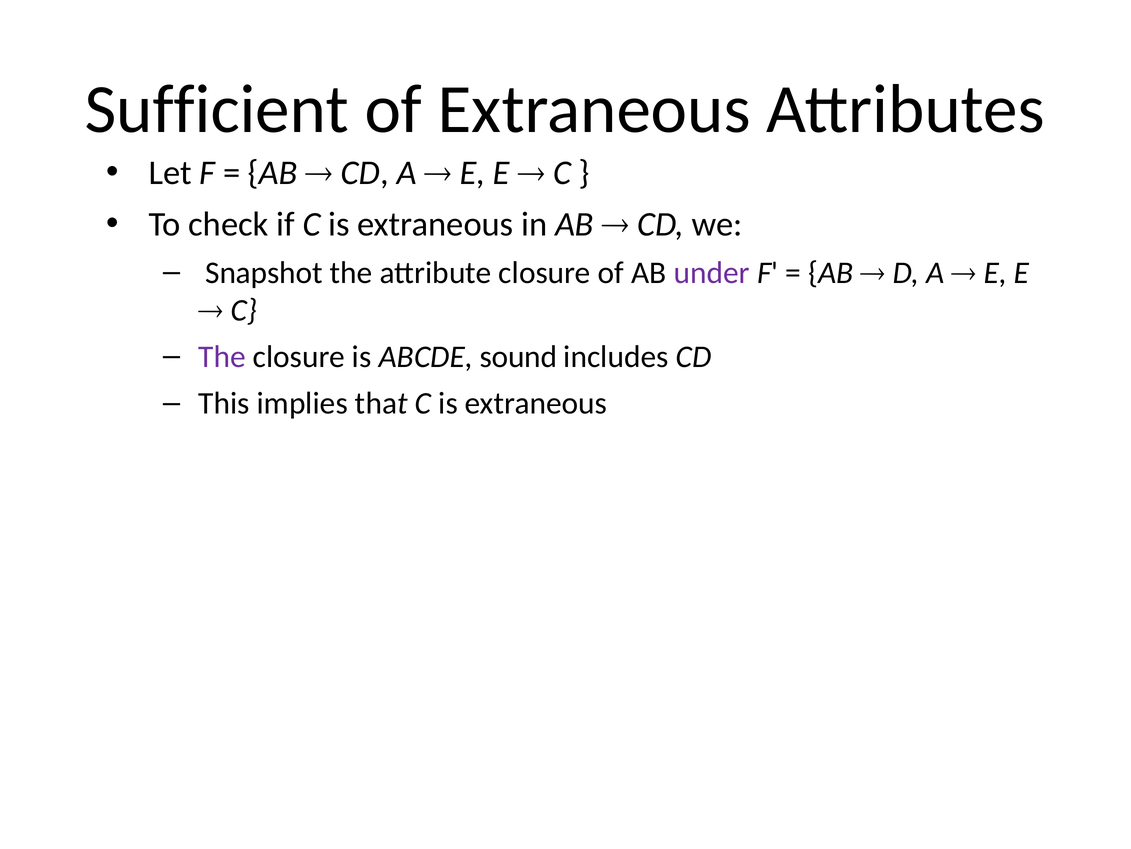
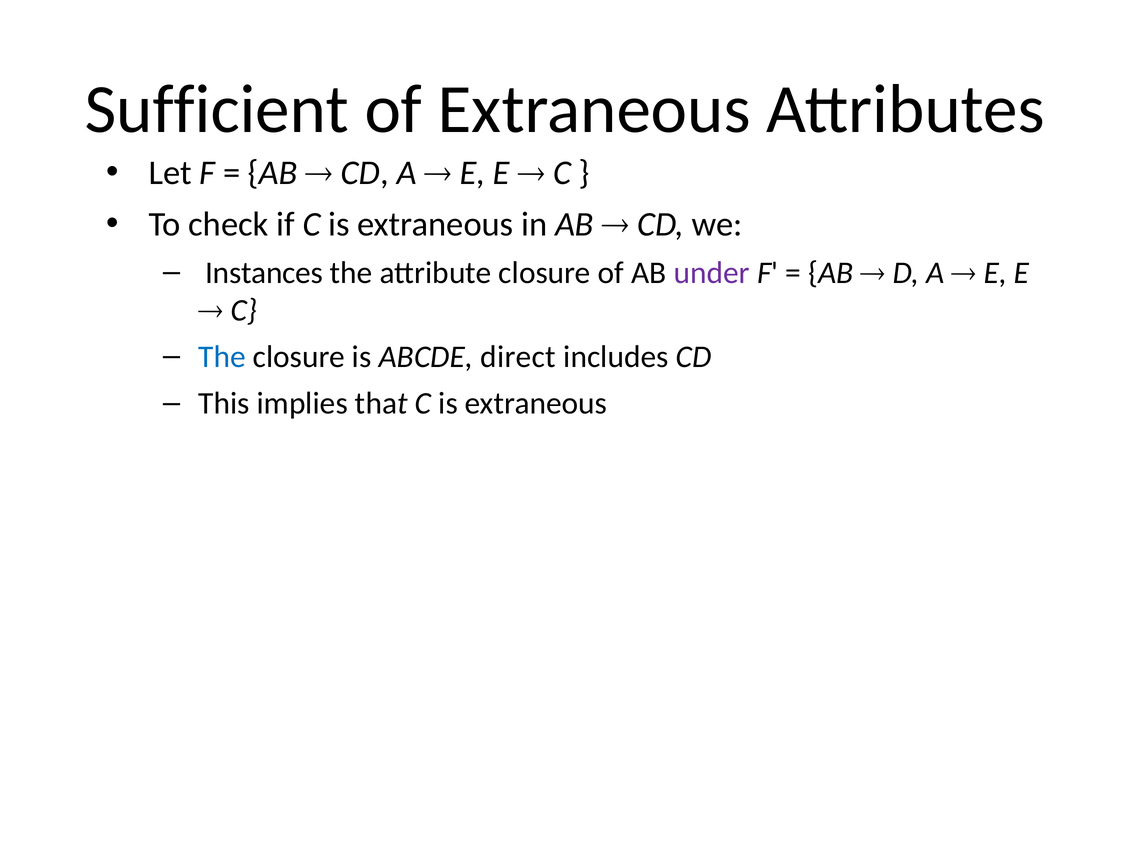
Snapshot: Snapshot -> Instances (264, 272)
The colour: purple -> blue (222, 357)
sound: sound -> direct (518, 357)
